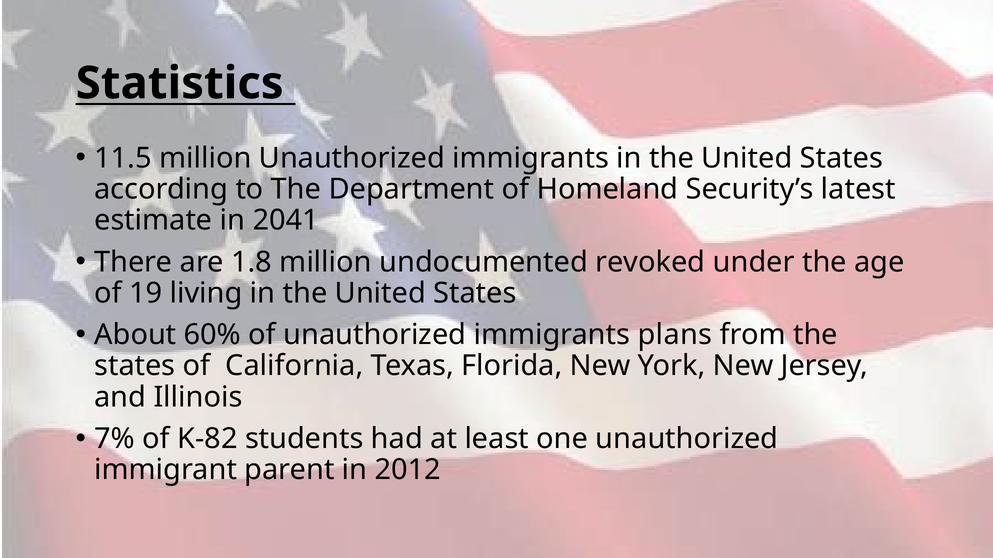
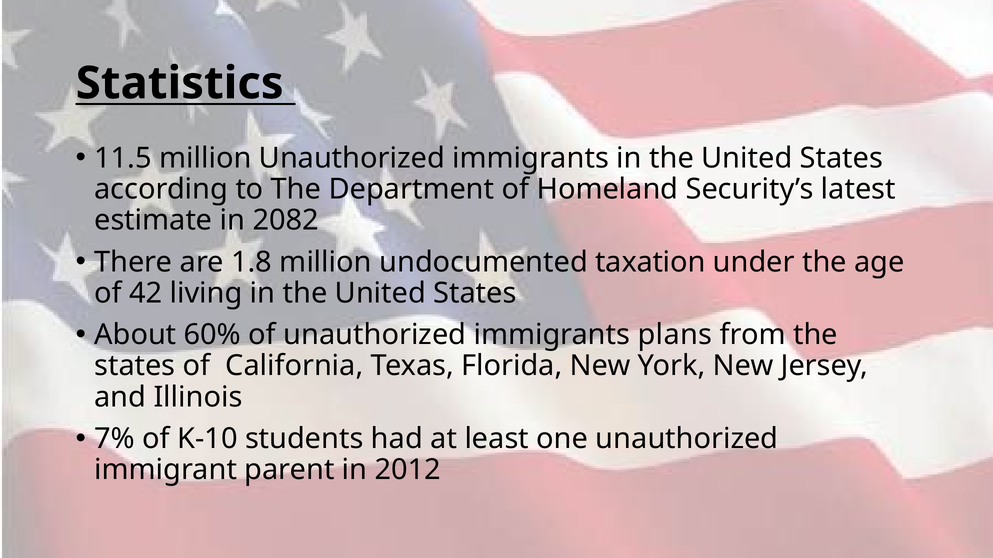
2041: 2041 -> 2082 (286, 221)
revoked: revoked -> taxation (650, 262)
19: 19 -> 42 (146, 293)
K-82: K-82 -> K-10 (207, 439)
